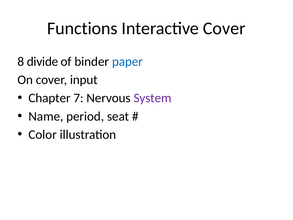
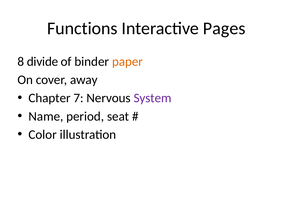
Interactive Cover: Cover -> Pages (224, 28)
paper colour: blue -> orange (127, 61)
input: input -> away (84, 80)
